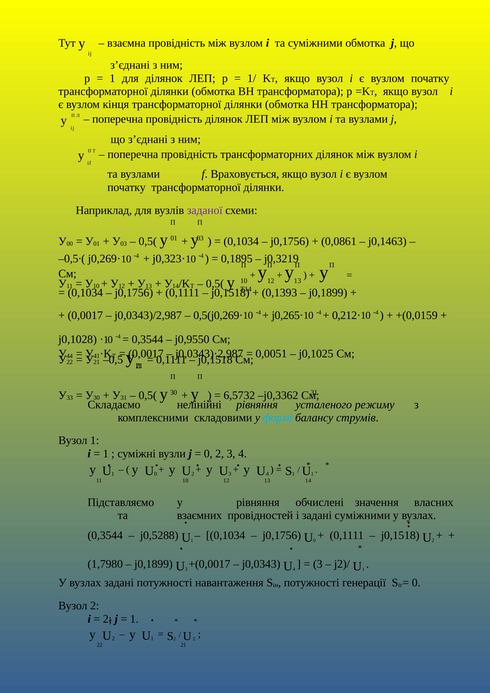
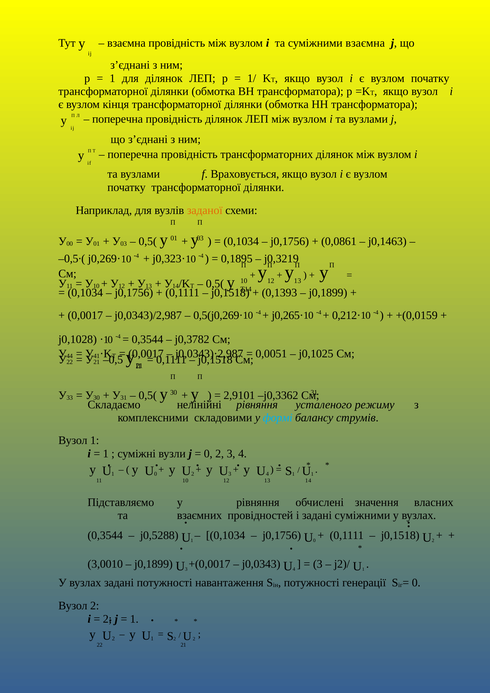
суміжними обмотка: обмотка -> взаємна (365, 43)
заданої colour: purple -> orange (205, 210)
j0,9550: j0,9550 -> j0,3782 (192, 340)
6,5732: 6,5732 -> 2,9101 (239, 396)
1,7980: 1,7980 -> 3,0010 (105, 564)
